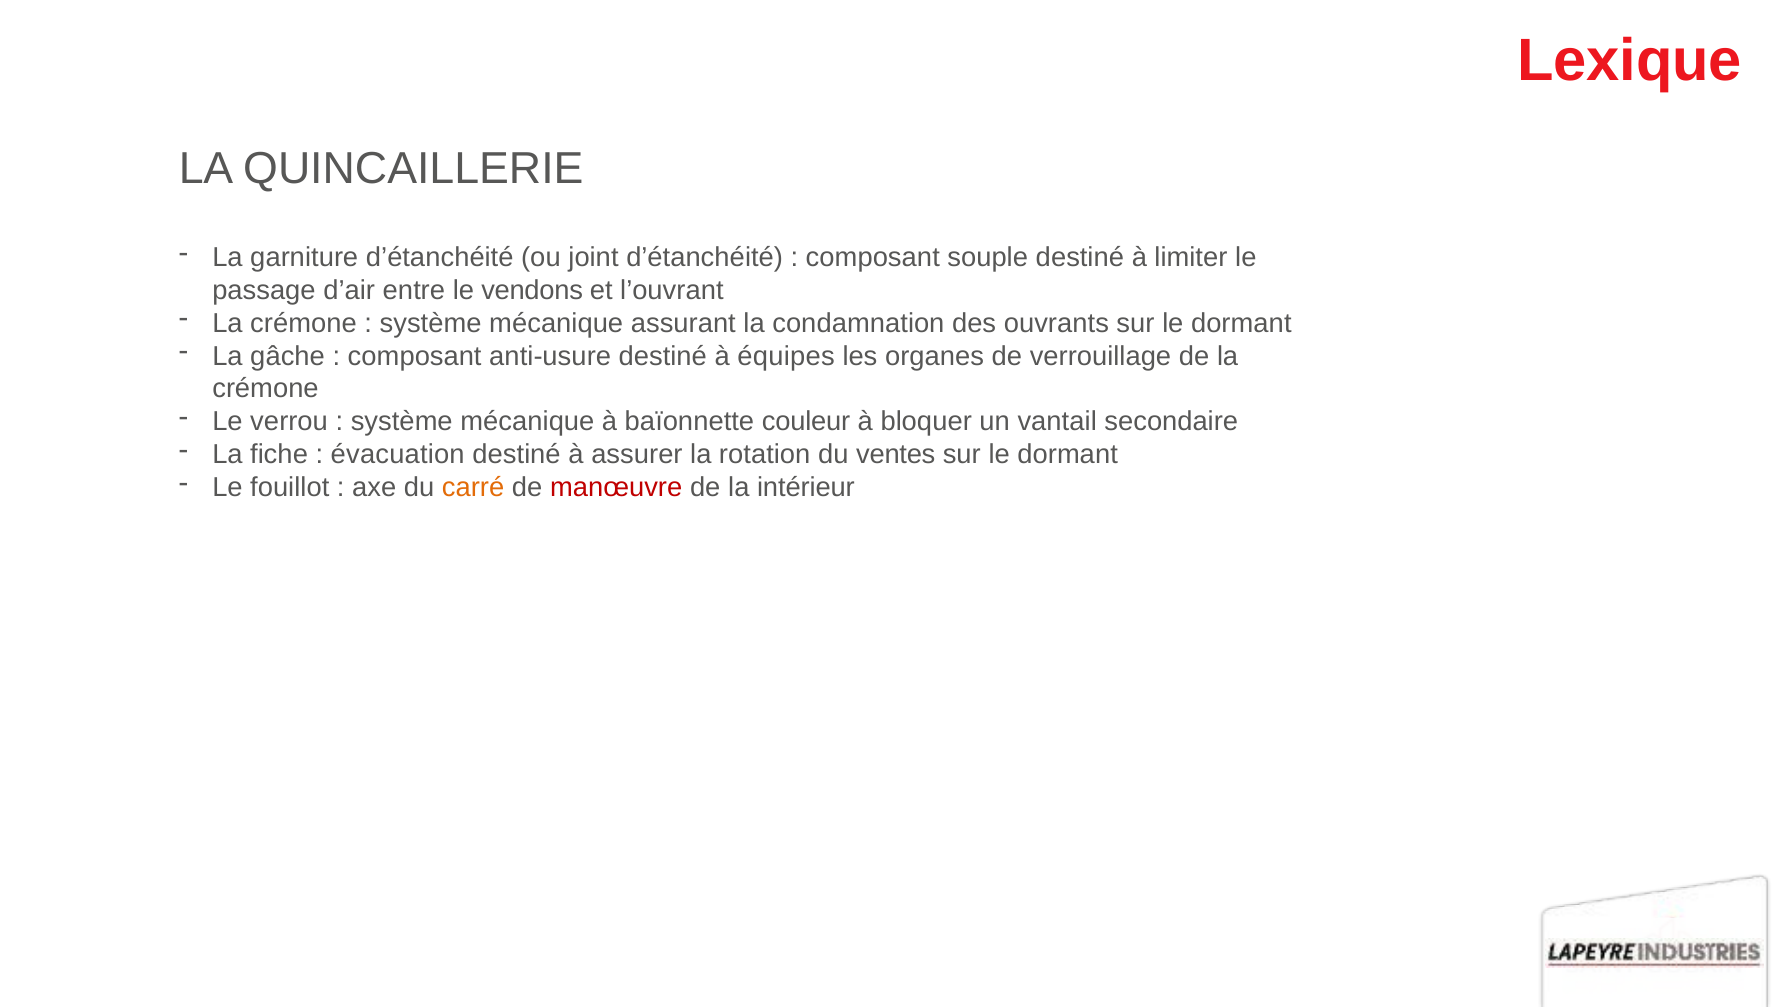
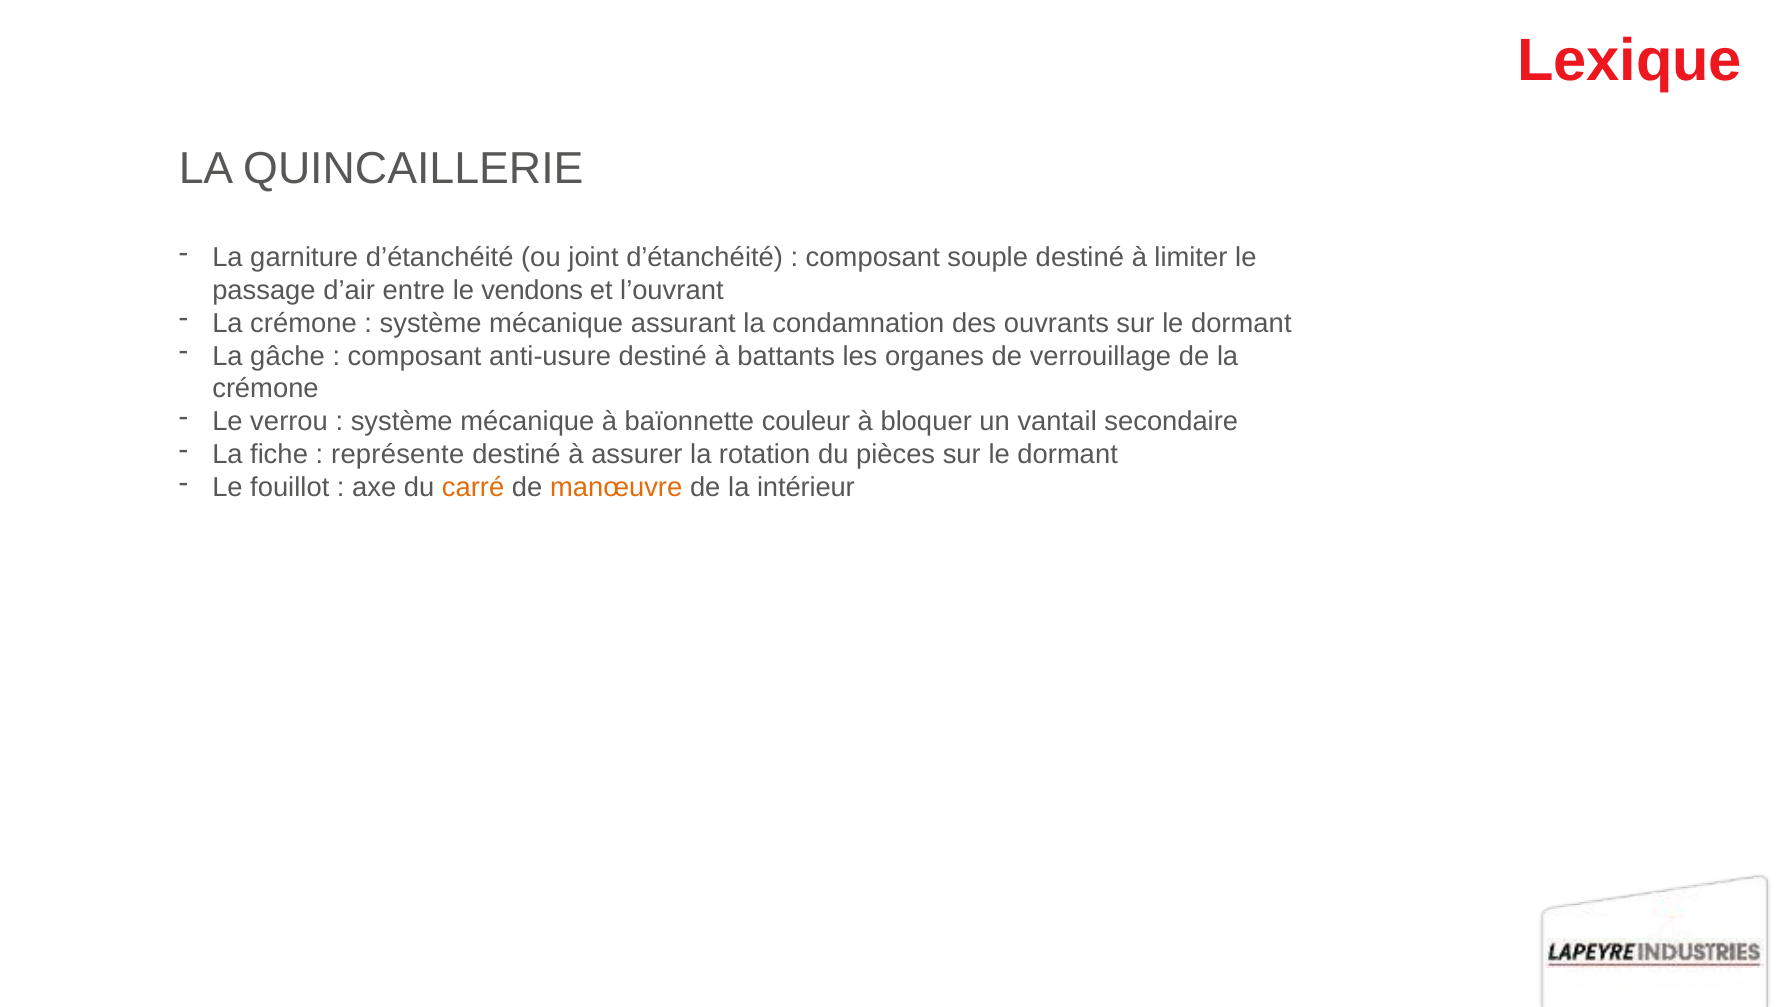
équipes: équipes -> battants (786, 356)
évacuation: évacuation -> représente (398, 454)
ventes: ventes -> pièces (896, 454)
manœuvre colour: red -> orange (616, 487)
